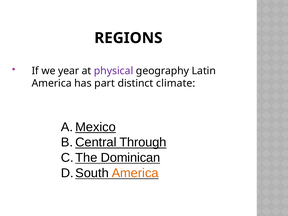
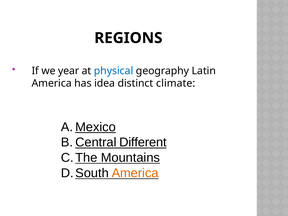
physical colour: purple -> blue (114, 71)
part: part -> idea (105, 83)
Through: Through -> Different (143, 142)
Dominican: Dominican -> Mountains (130, 158)
